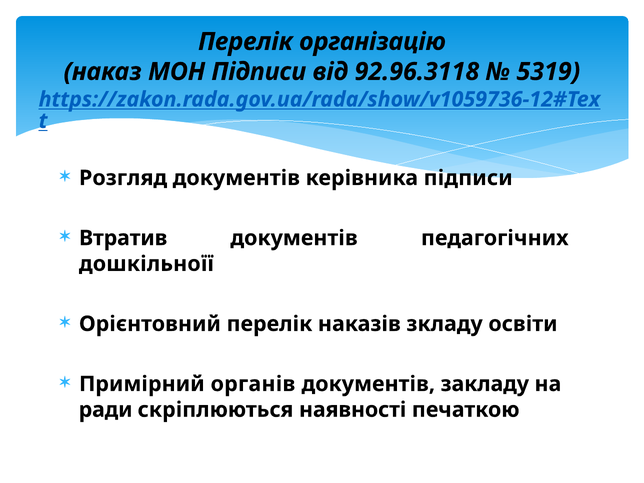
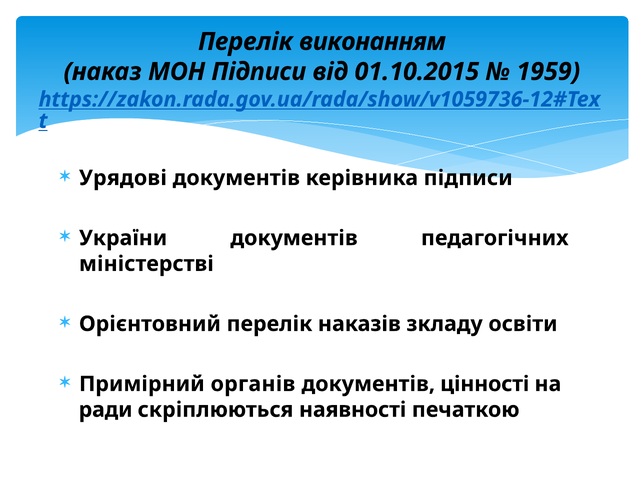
організацію: організацію -> виконанням (373, 42)
92.96.3118: 92.96.3118 -> 01.10.2015 (417, 72)
5319: 5319 -> 1959 (548, 72)
Розгляд: Розгляд -> Урядові (123, 178)
Втратив: Втратив -> України (123, 238)
дошкільноїї: дошкільноїї -> міністерстві (146, 264)
закладу: закладу -> цінності (485, 384)
